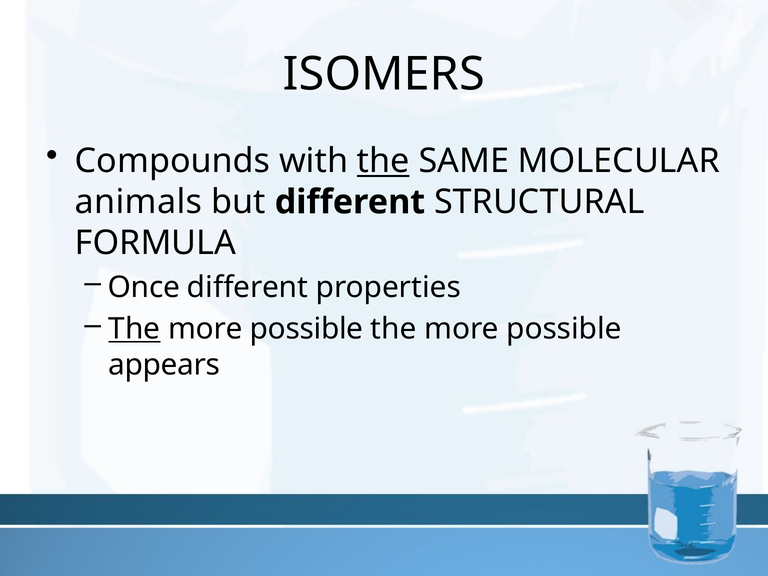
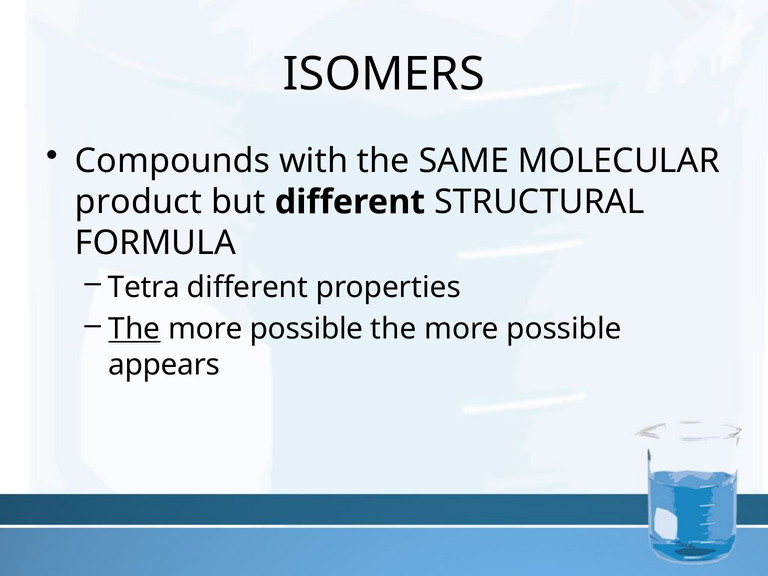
the underline: present -> none (383, 161)
animals: animals -> product (139, 202)
Once: Once -> Tetra (144, 287)
